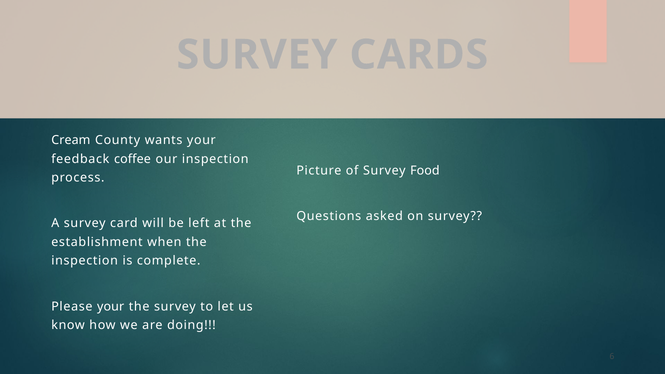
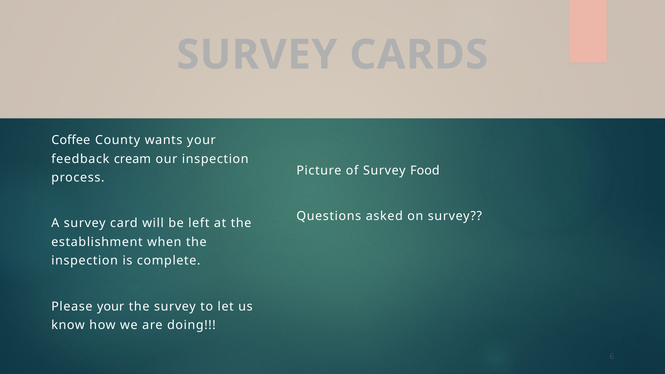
Cream: Cream -> Coffee (71, 140)
coffee: coffee -> cream (132, 159)
